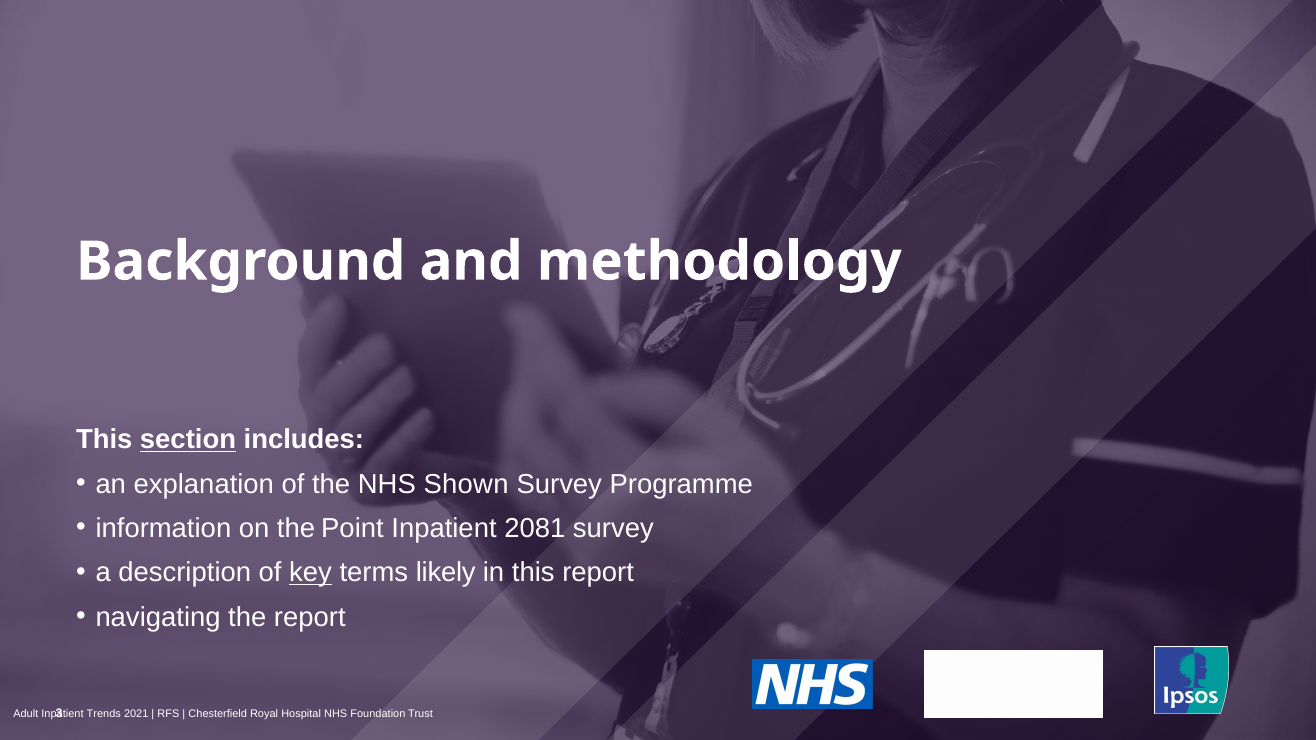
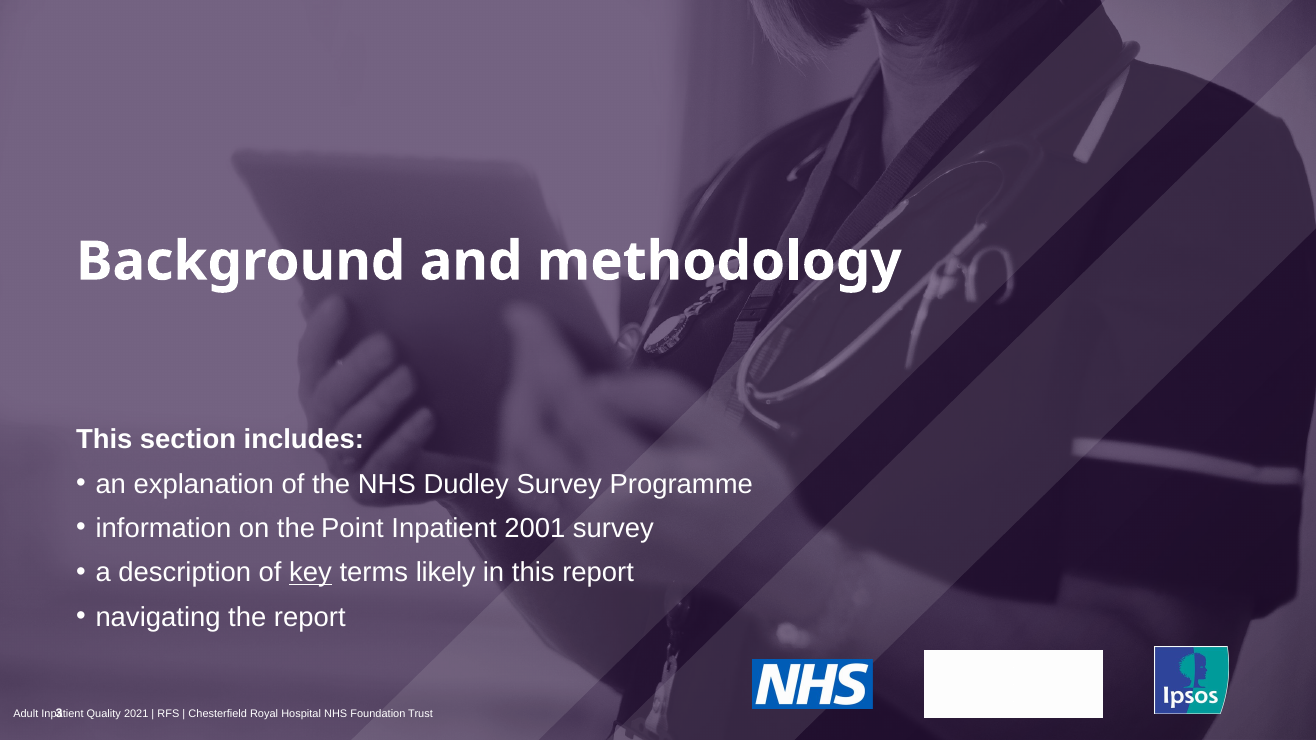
section underline: present -> none (188, 440)
Shown: Shown -> Dudley (466, 484)
2081: 2081 -> 2001 (535, 529)
Trends: Trends -> Quality (104, 715)
